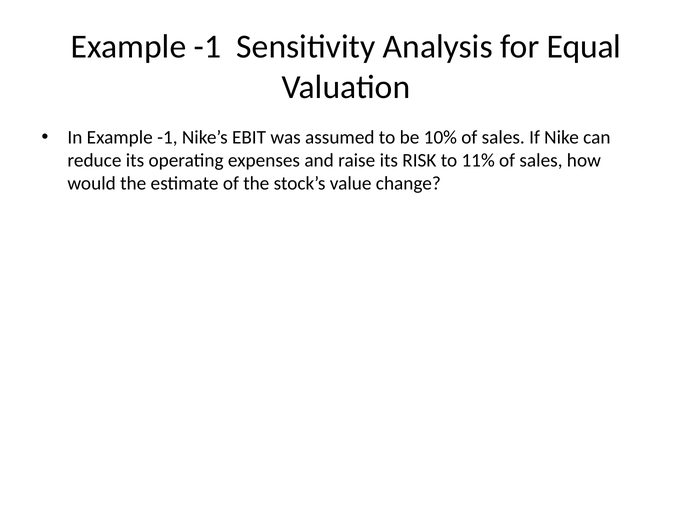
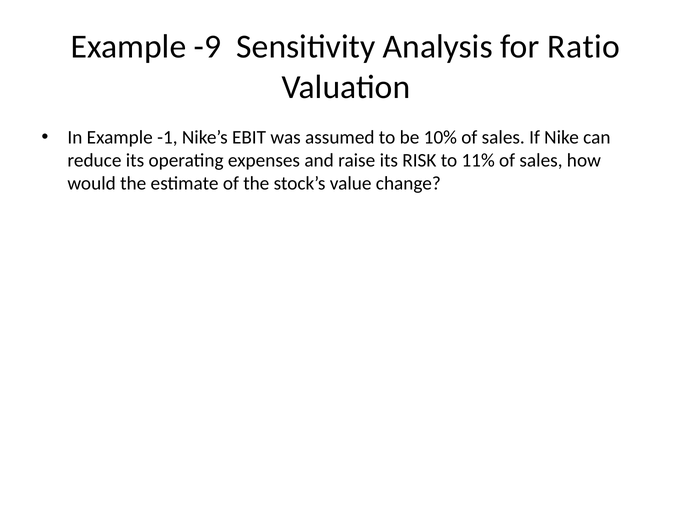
-1: -1 -> -9 (208, 47)
Equal: Equal -> Ratio (584, 47)
